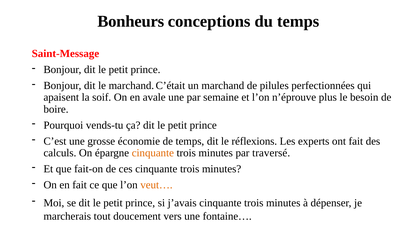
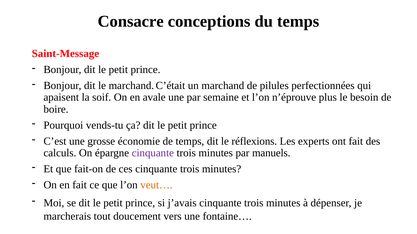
Bonheurs: Bonheurs -> Consacre (131, 22)
cinquante colour: orange -> purple (153, 153)
traversé: traversé -> manuels (271, 153)
